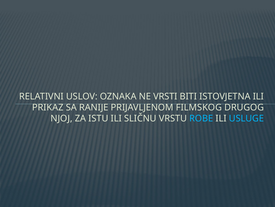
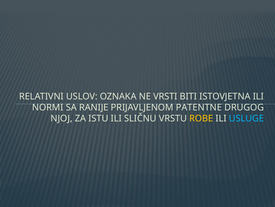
PRIKAZ: PRIKAZ -> NORMI (48, 107)
FILMSKOG: FILMSKOG -> PATENTNE (199, 107)
ROBE colour: light blue -> yellow (201, 118)
